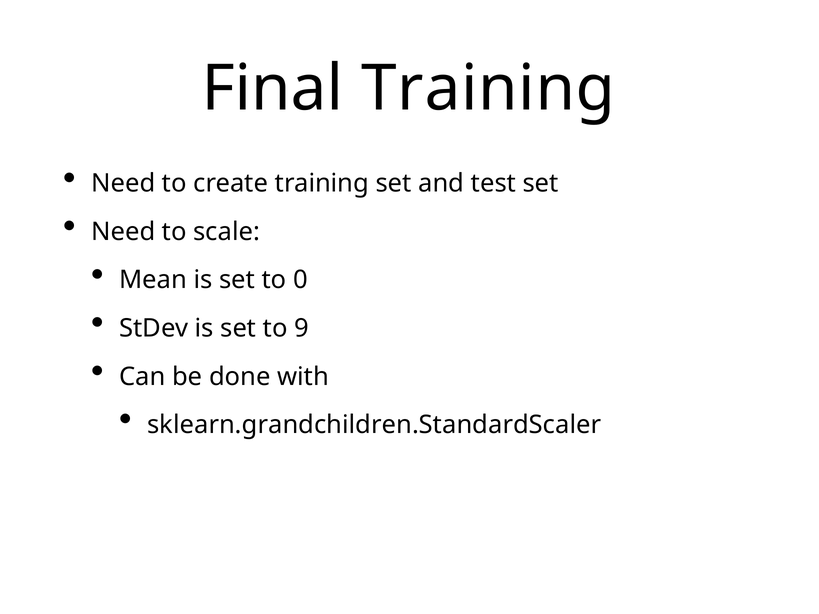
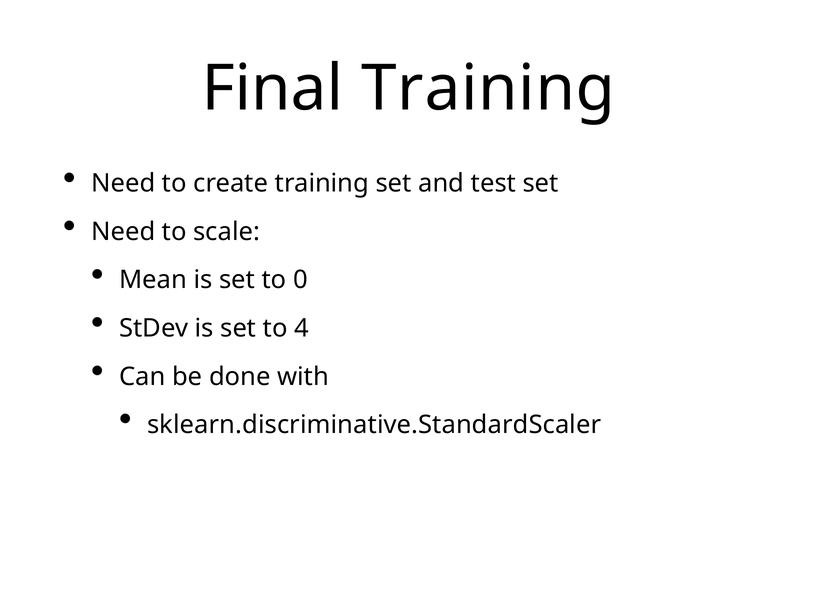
9: 9 -> 4 (302, 328)
sklearn.grandchildren.StandardScaler: sklearn.grandchildren.StandardScaler -> sklearn.discriminative.StandardScaler (374, 425)
